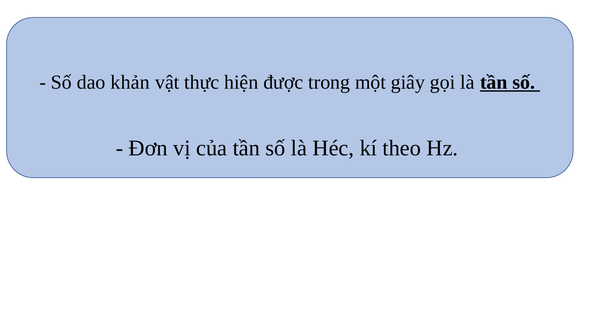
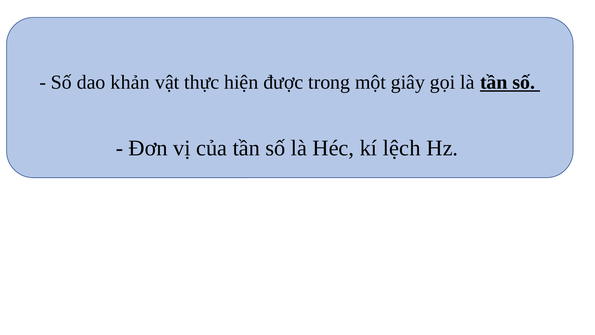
theo: theo -> lệch (402, 148)
